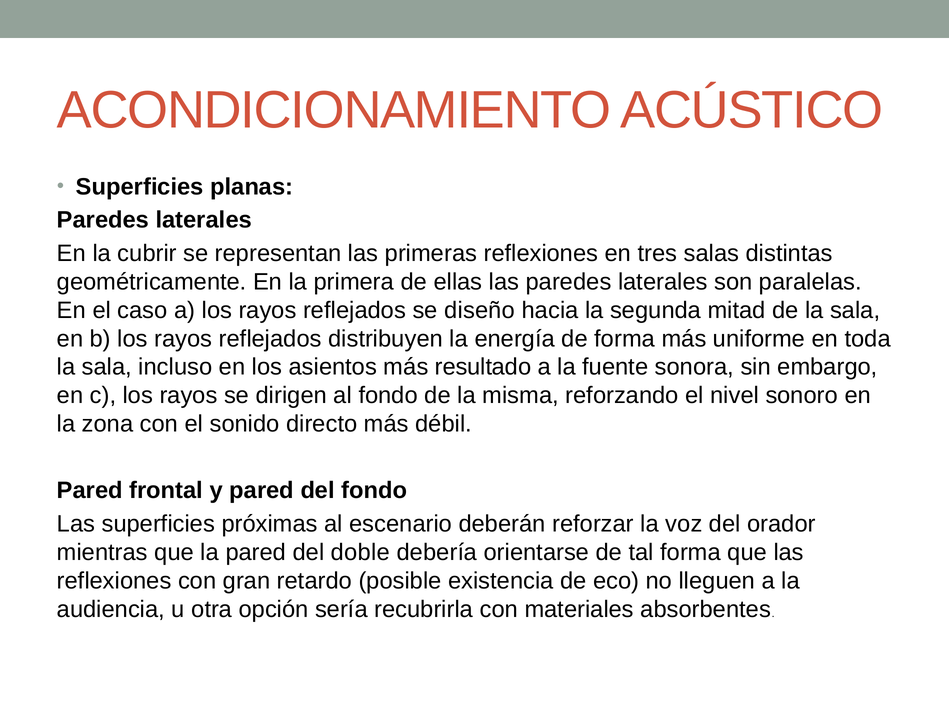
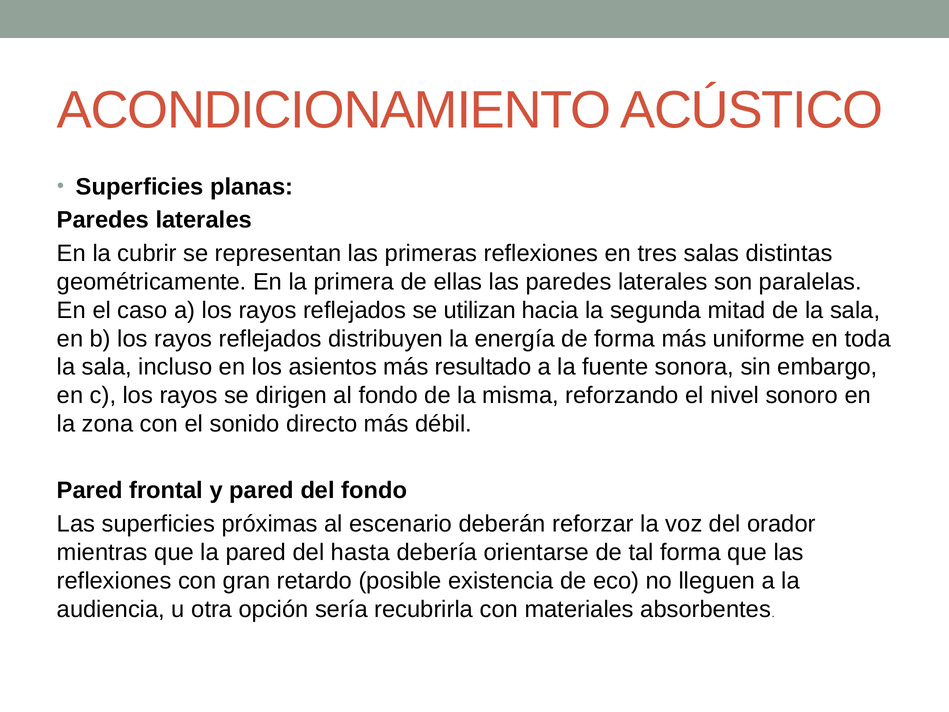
diseño: diseño -> utilizan (480, 310)
doble: doble -> hasta (360, 552)
